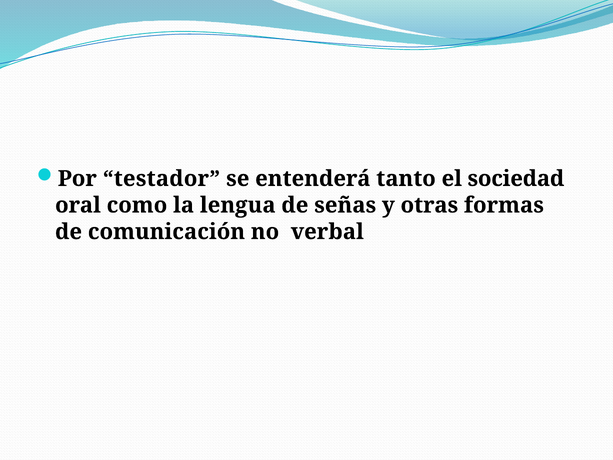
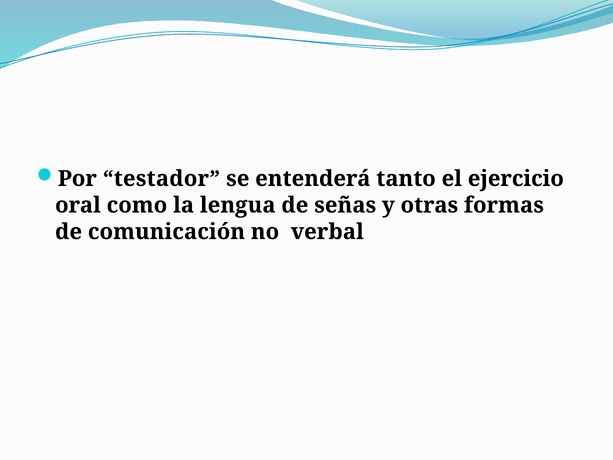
sociedad: sociedad -> ejercicio (516, 179)
